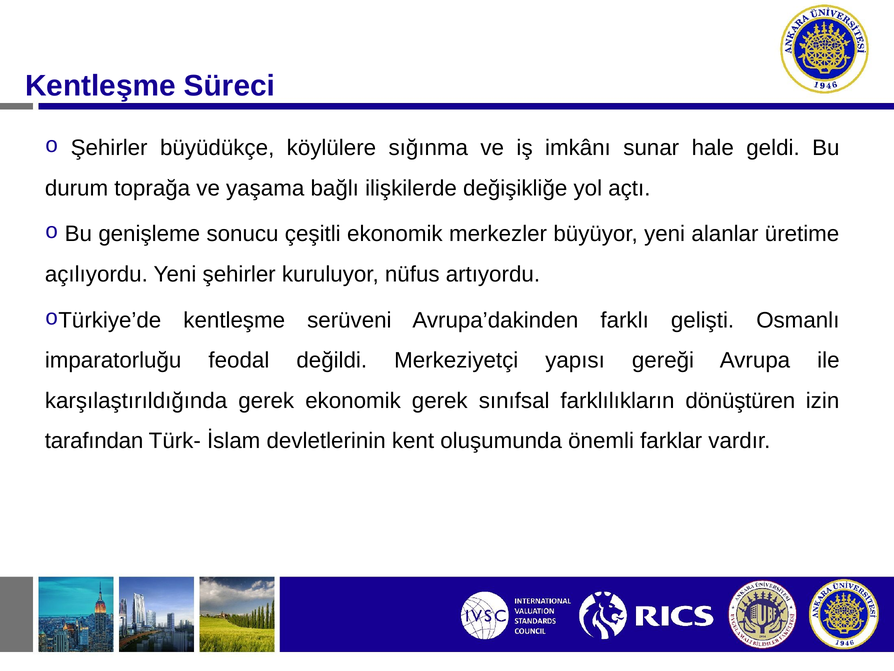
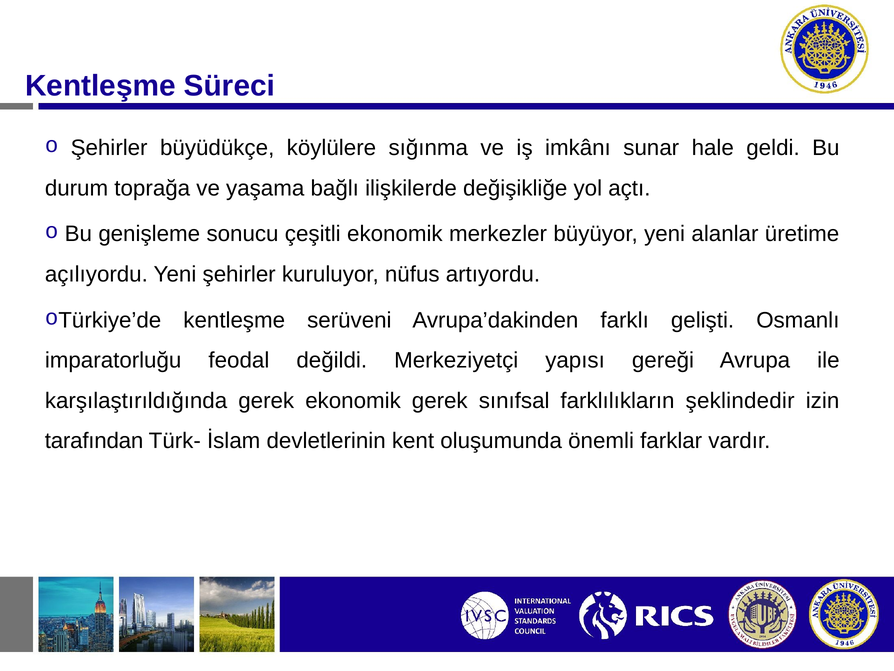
dönüştüren: dönüştüren -> şeklindedir (740, 400)
